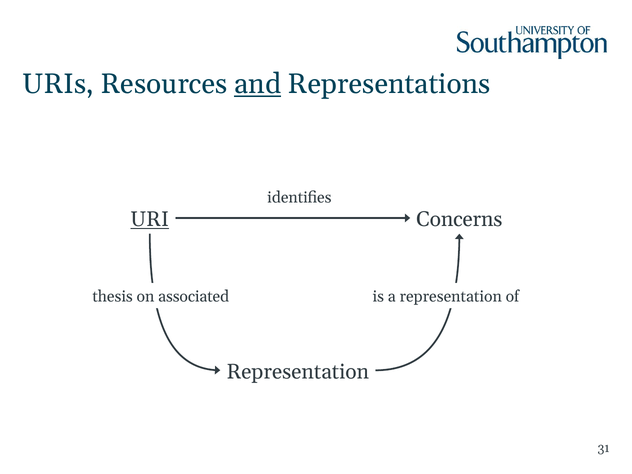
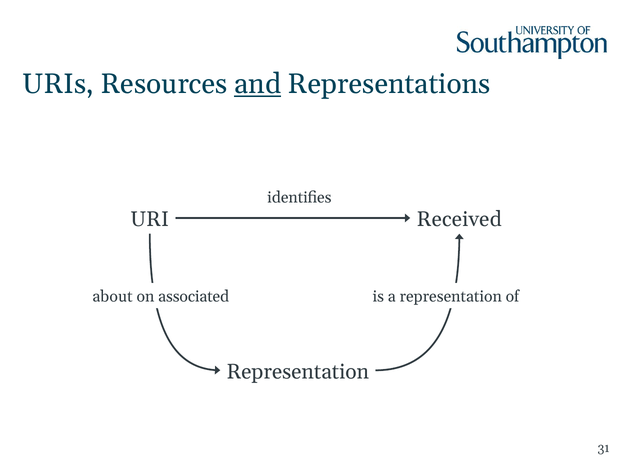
URI underline: present -> none (150, 219)
Concerns: Concerns -> Received (459, 219)
thesis: thesis -> about (113, 297)
